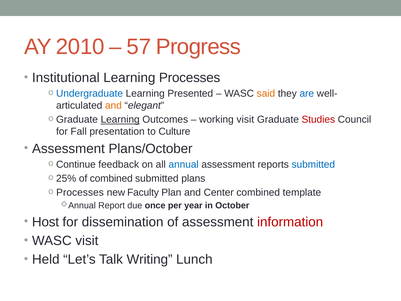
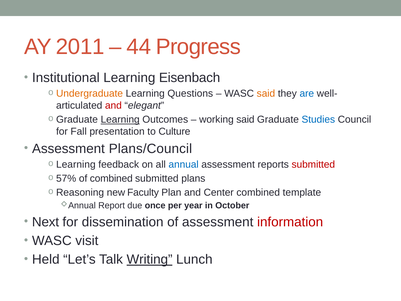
2010: 2010 -> 2011 (80, 47)
57: 57 -> 44 (139, 47)
Learning Processes: Processes -> Eisenbach (190, 78)
Undergraduate colour: blue -> orange (90, 93)
Presented: Presented -> Questions (190, 93)
and colour: orange -> red (113, 106)
working visit: visit -> said (245, 120)
Studies colour: red -> blue (318, 120)
Plans/October: Plans/October -> Plans/Council (150, 149)
Continue: Continue -> Learning (76, 164)
submitted colour: blue -> red (313, 164)
25%: 25% -> 57% (66, 178)
Processes: Processes -> Reasoning (80, 192)
Host: Host -> Next (46, 222)
Writing underline: none -> present (150, 259)
